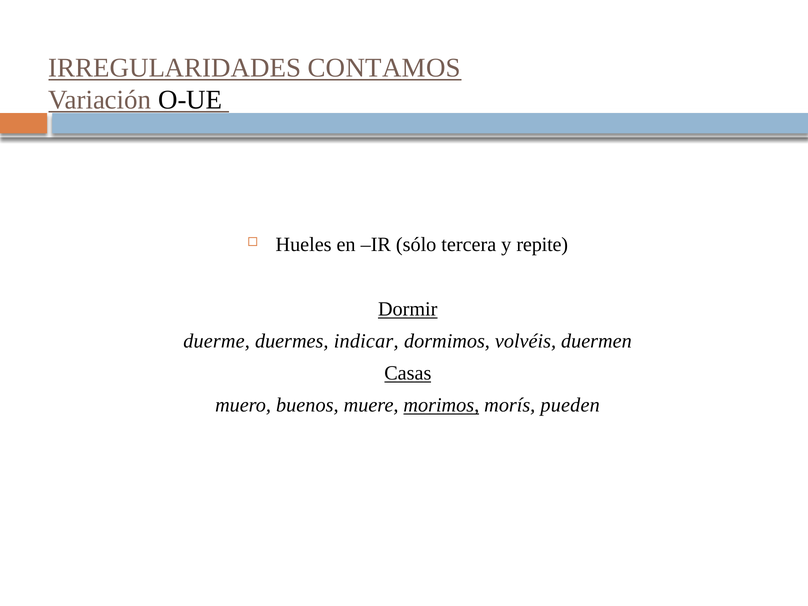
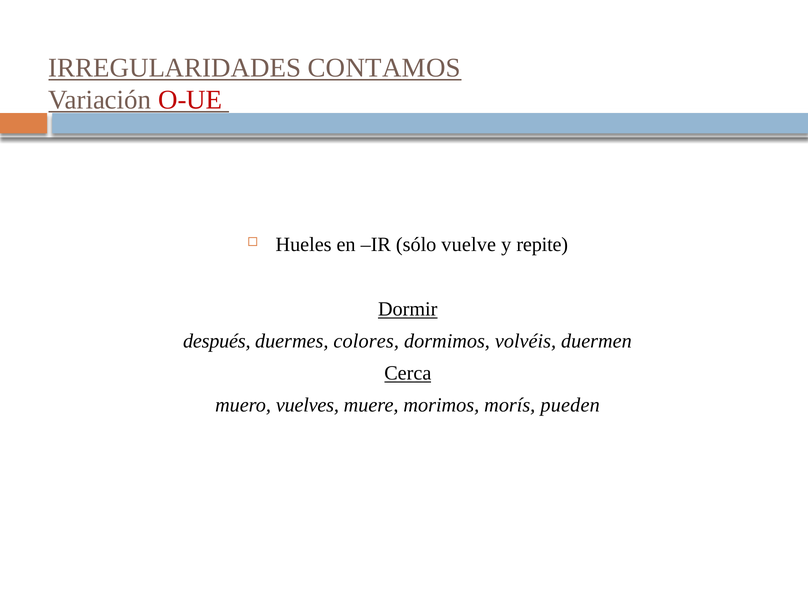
O-UE colour: black -> red (190, 100)
tercera: tercera -> vuelve (469, 245)
duerme: duerme -> después (217, 341)
indicar: indicar -> colores (366, 341)
Casas: Casas -> Cerca (408, 373)
buenos: buenos -> vuelves (307, 405)
morimos underline: present -> none (441, 405)
